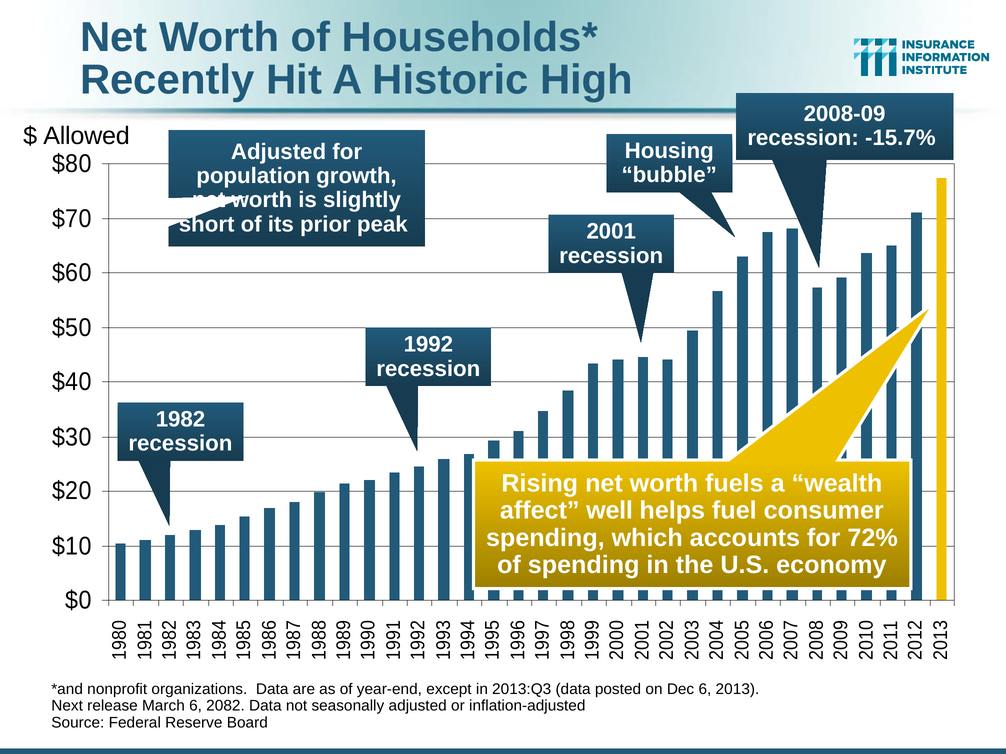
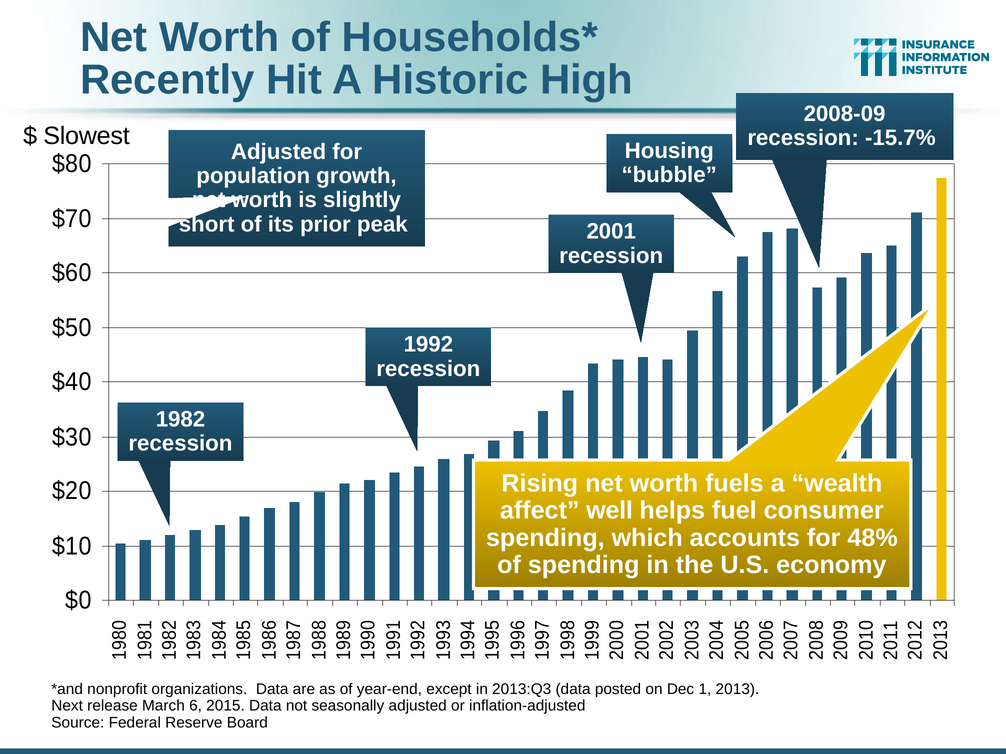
Allowed: Allowed -> Slowest (87, 136)
72%: 72% -> 48% (873, 538)
Dec 6: 6 -> 1 (705, 690)
2082: 2082 -> 2015 (226, 706)
